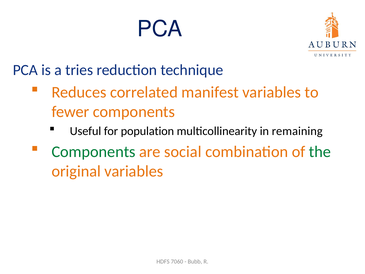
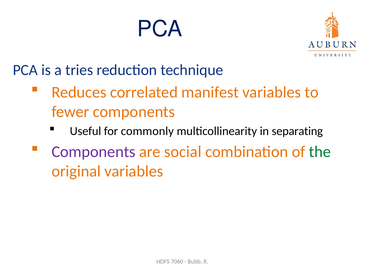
population: population -> commonly (147, 131)
remaining: remaining -> separating (297, 131)
Components colour: green -> purple (94, 152)
